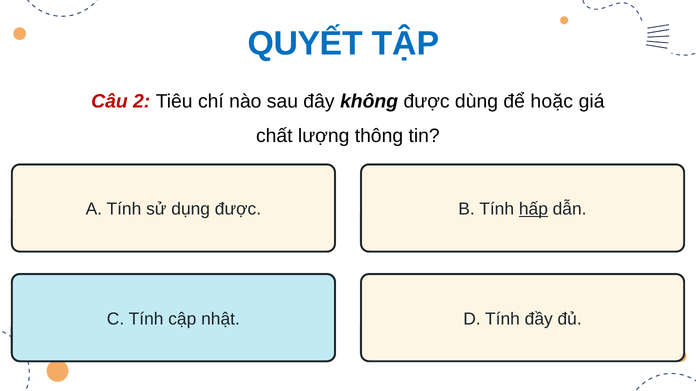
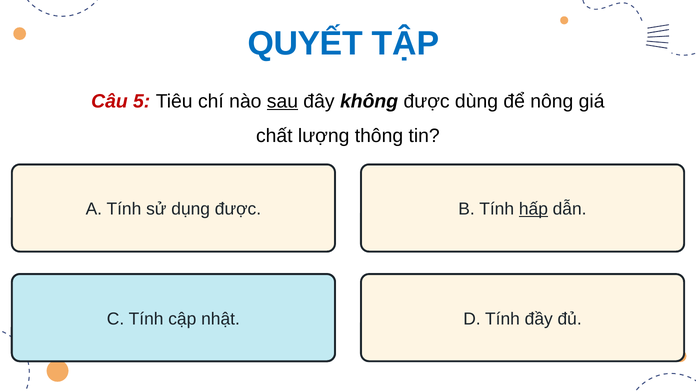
2: 2 -> 5 (142, 101)
sau underline: none -> present (282, 101)
hoặc: hoặc -> nông (552, 101)
